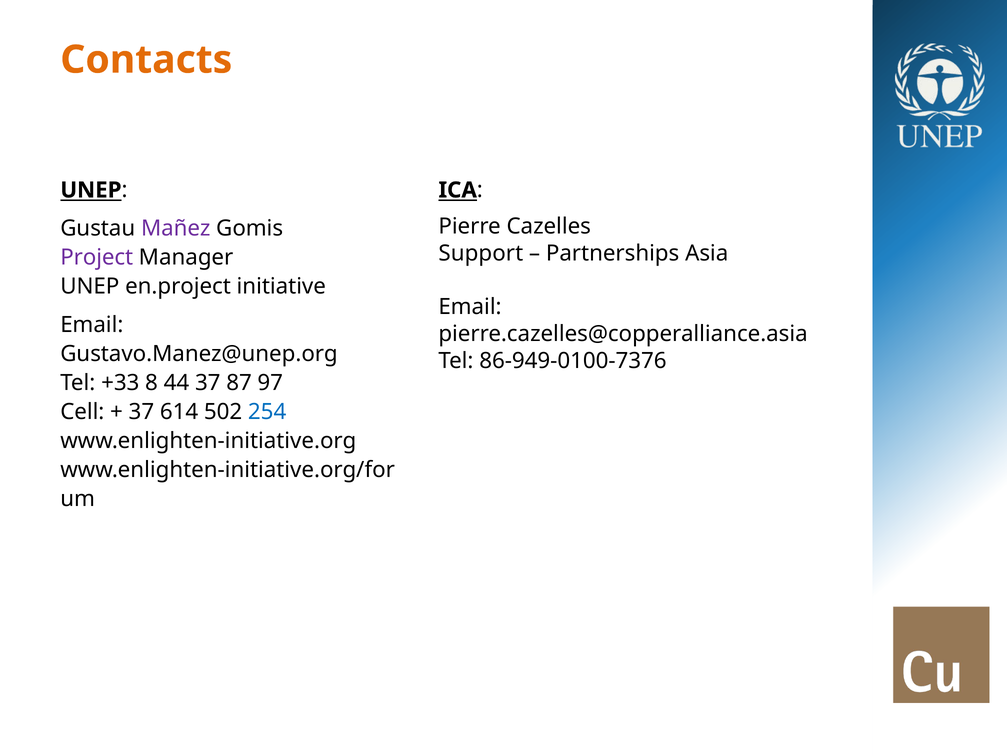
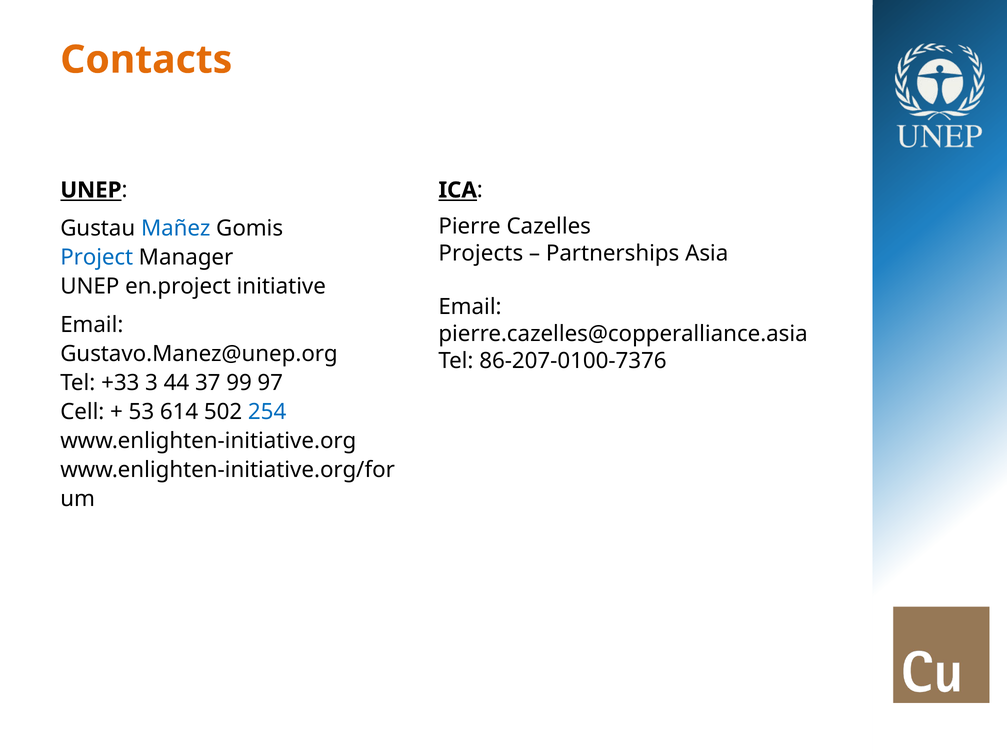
Mañez colour: purple -> blue (176, 228)
Support: Support -> Projects (481, 253)
Project colour: purple -> blue (97, 257)
86-949-0100-7376: 86-949-0100-7376 -> 86-207-0100-7376 (573, 360)
8: 8 -> 3 (151, 383)
87: 87 -> 99 (239, 383)
37: 37 -> 53 (141, 412)
